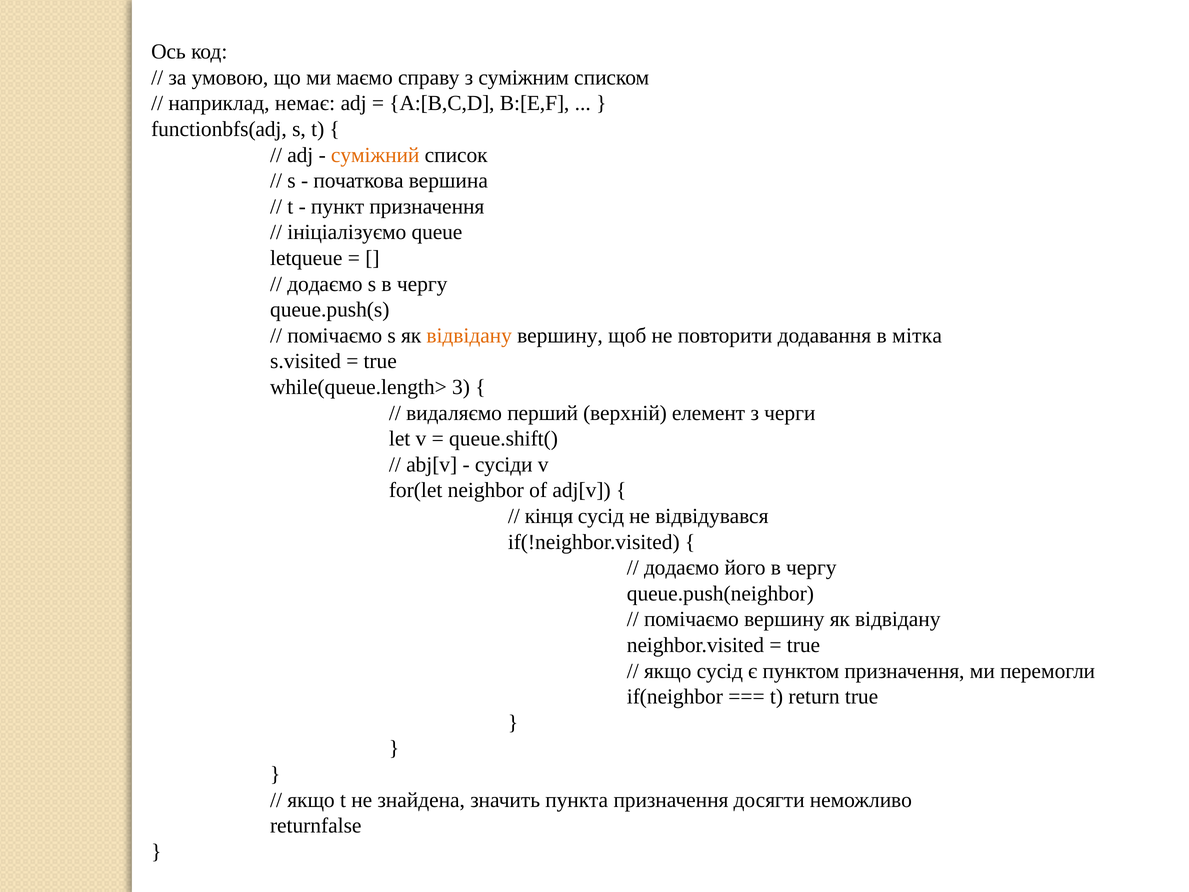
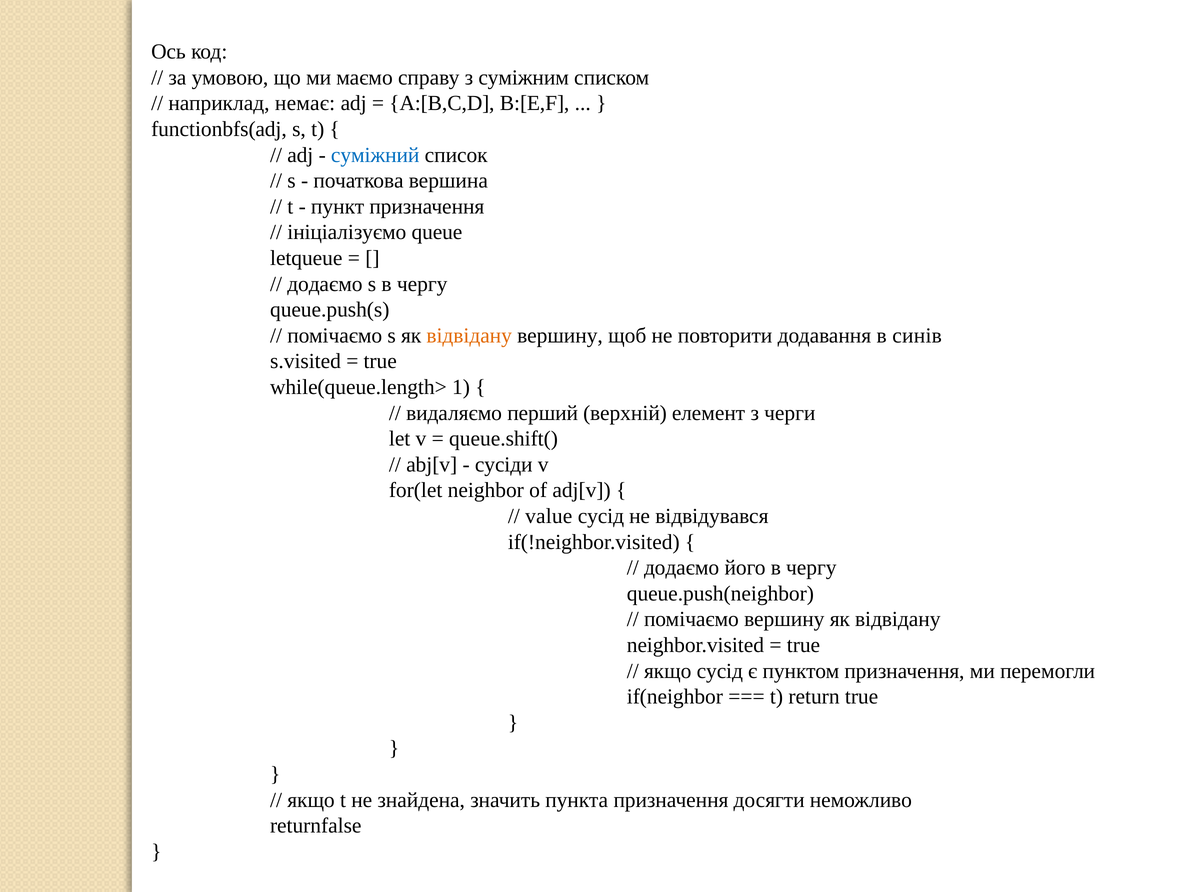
суміжний colour: orange -> blue (375, 155)
мітка: мітка -> синів (917, 335)
3: 3 -> 1 (461, 387)
кінця: кінця -> value (549, 516)
